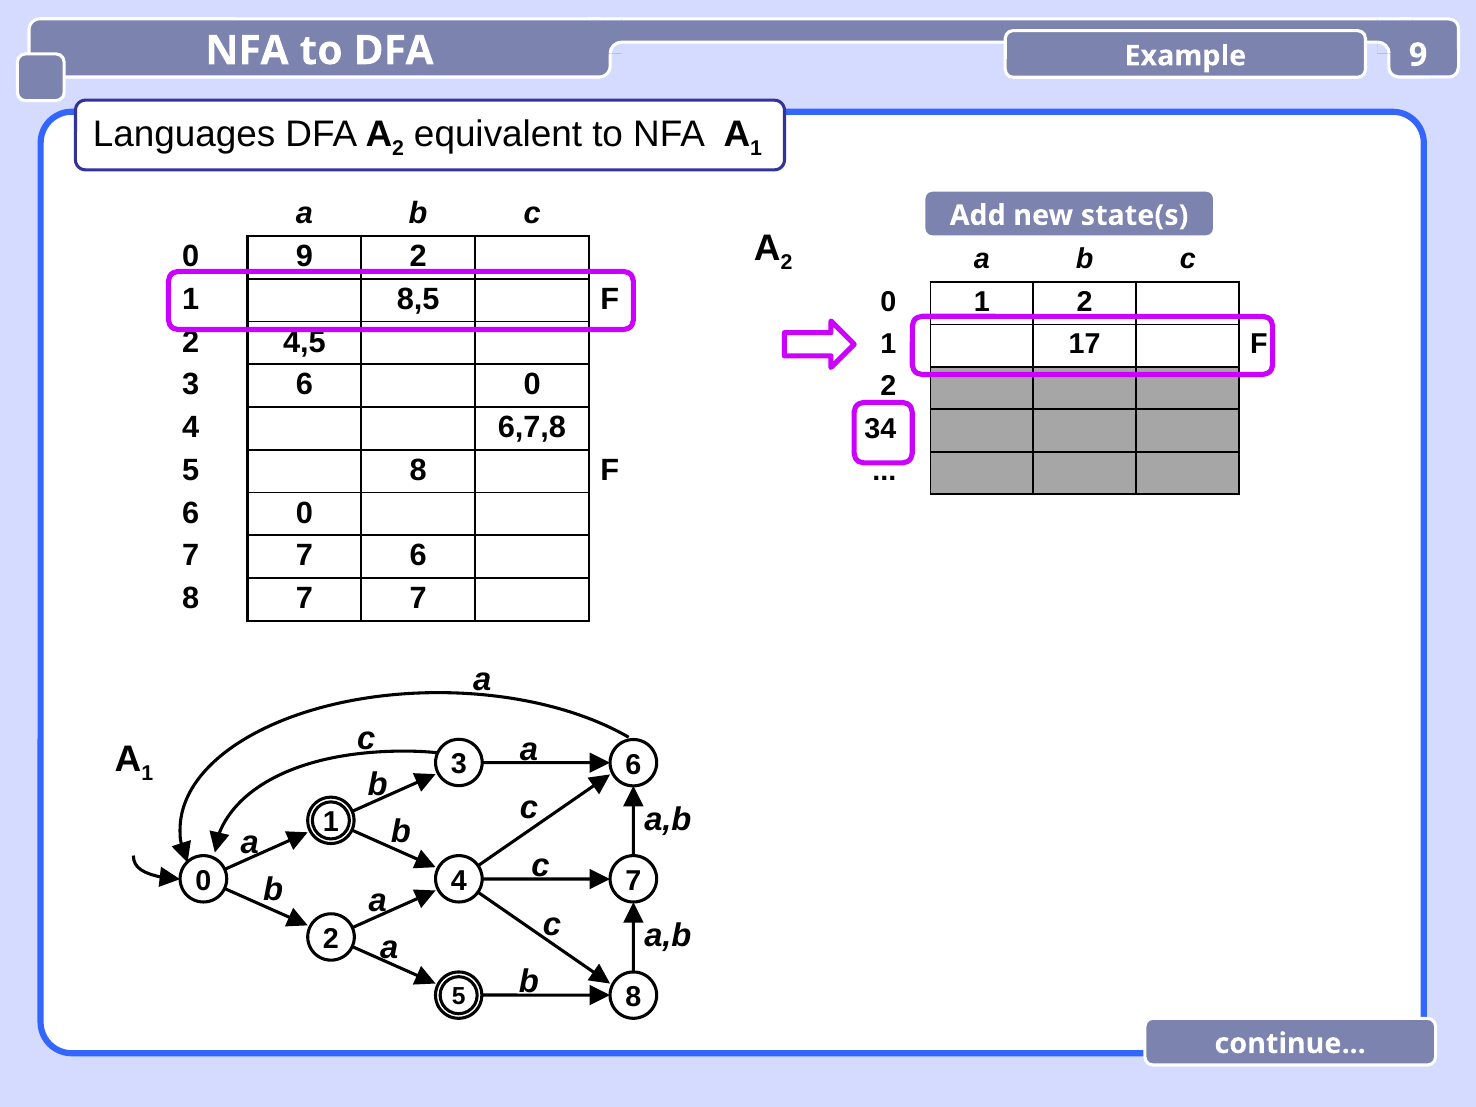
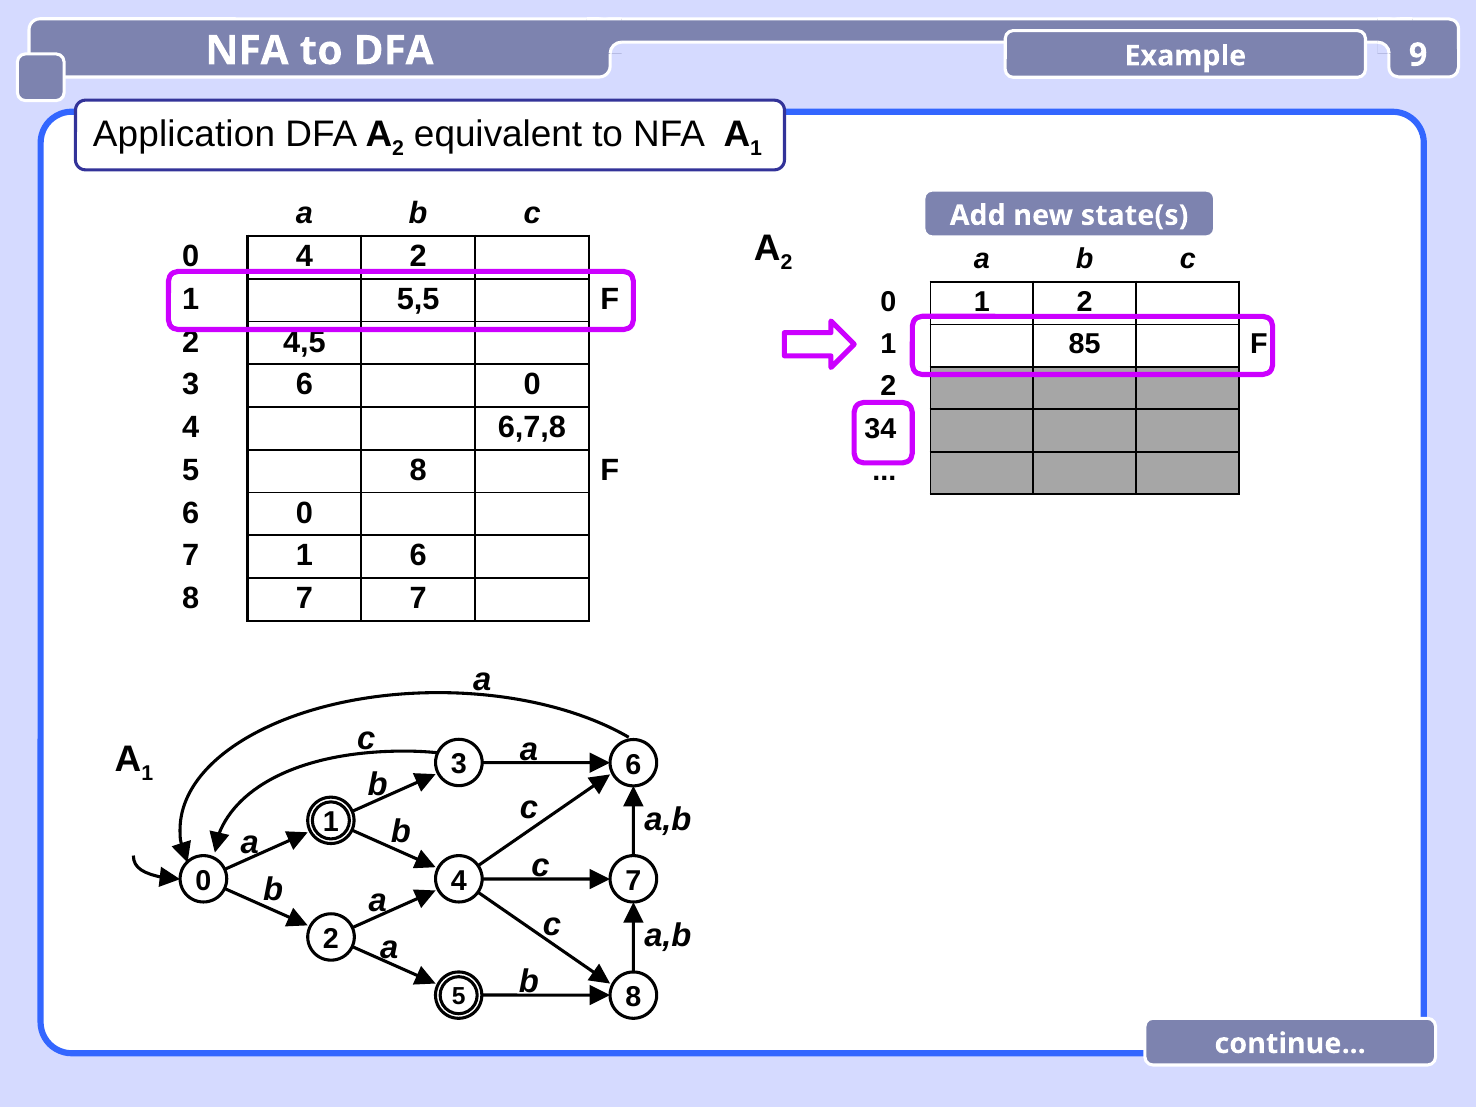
Languages: Languages -> Application (184, 135)
9: 9 -> 4 (304, 256)
8,5: 8,5 -> 5,5 (418, 299)
17: 17 -> 85 (1085, 344)
7: 7 -> 1 (304, 556)
